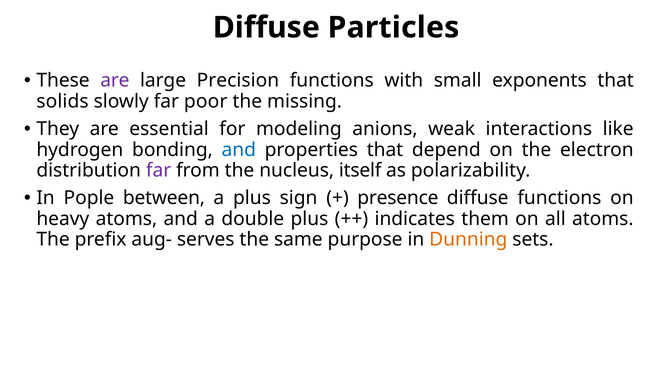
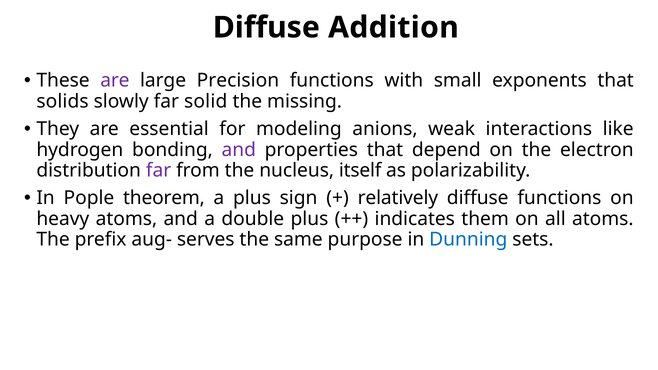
Particles: Particles -> Addition (393, 27)
poor: poor -> solid (206, 101)
and colour: blue -> purple (239, 150)
between: between -> theorem (164, 198)
presence: presence -> relatively (398, 198)
Dunning colour: orange -> blue (468, 240)
